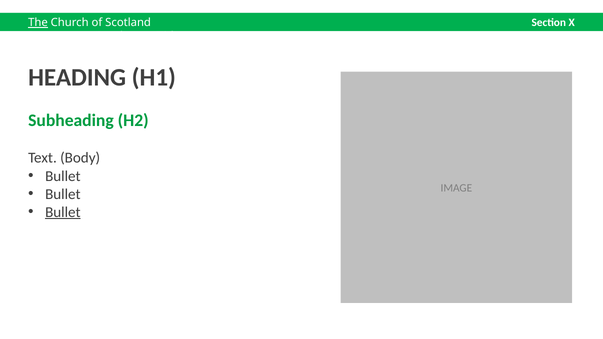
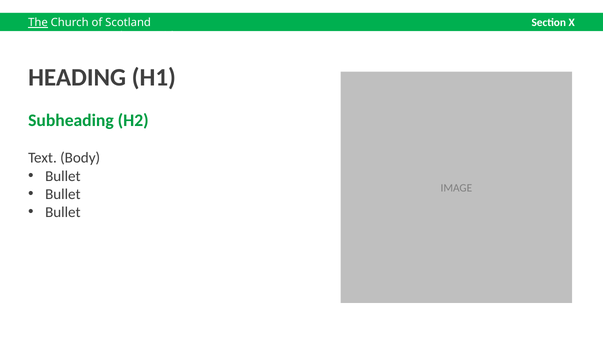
Bullet underline: present -> none (63, 212)
